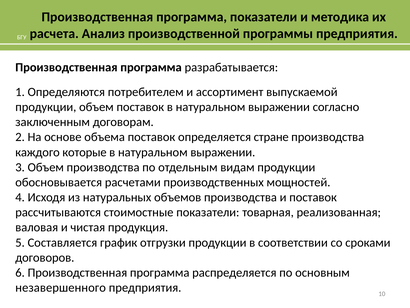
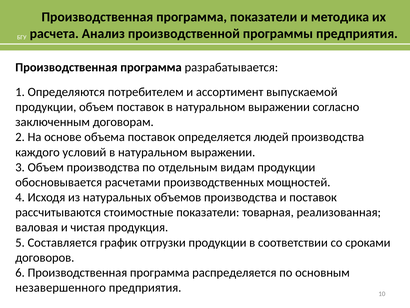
стране: стране -> людей (271, 137)
которые: которые -> условий (84, 152)
